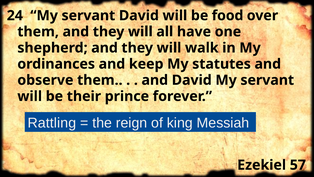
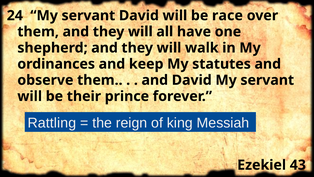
food: food -> race (227, 16)
57: 57 -> 43 (298, 165)
